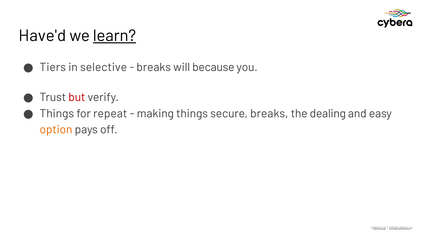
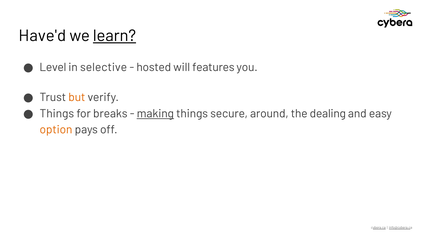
Tiers: Tiers -> Level (53, 67)
breaks: breaks -> hosted (154, 67)
because: because -> features (213, 67)
but colour: red -> orange (77, 97)
repeat: repeat -> breaks (110, 114)
making underline: none -> present (155, 114)
secure breaks: breaks -> around (269, 114)
